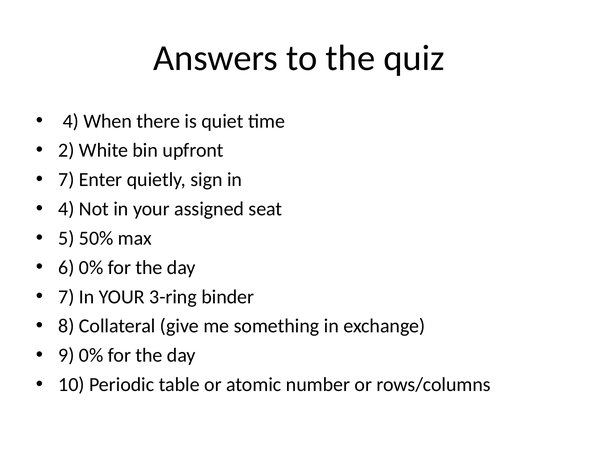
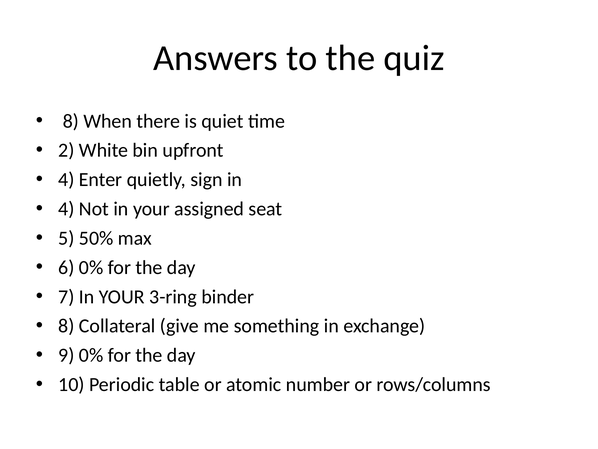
4: 4 -> 8 (71, 121)
7: 7 -> 4 (66, 179)
